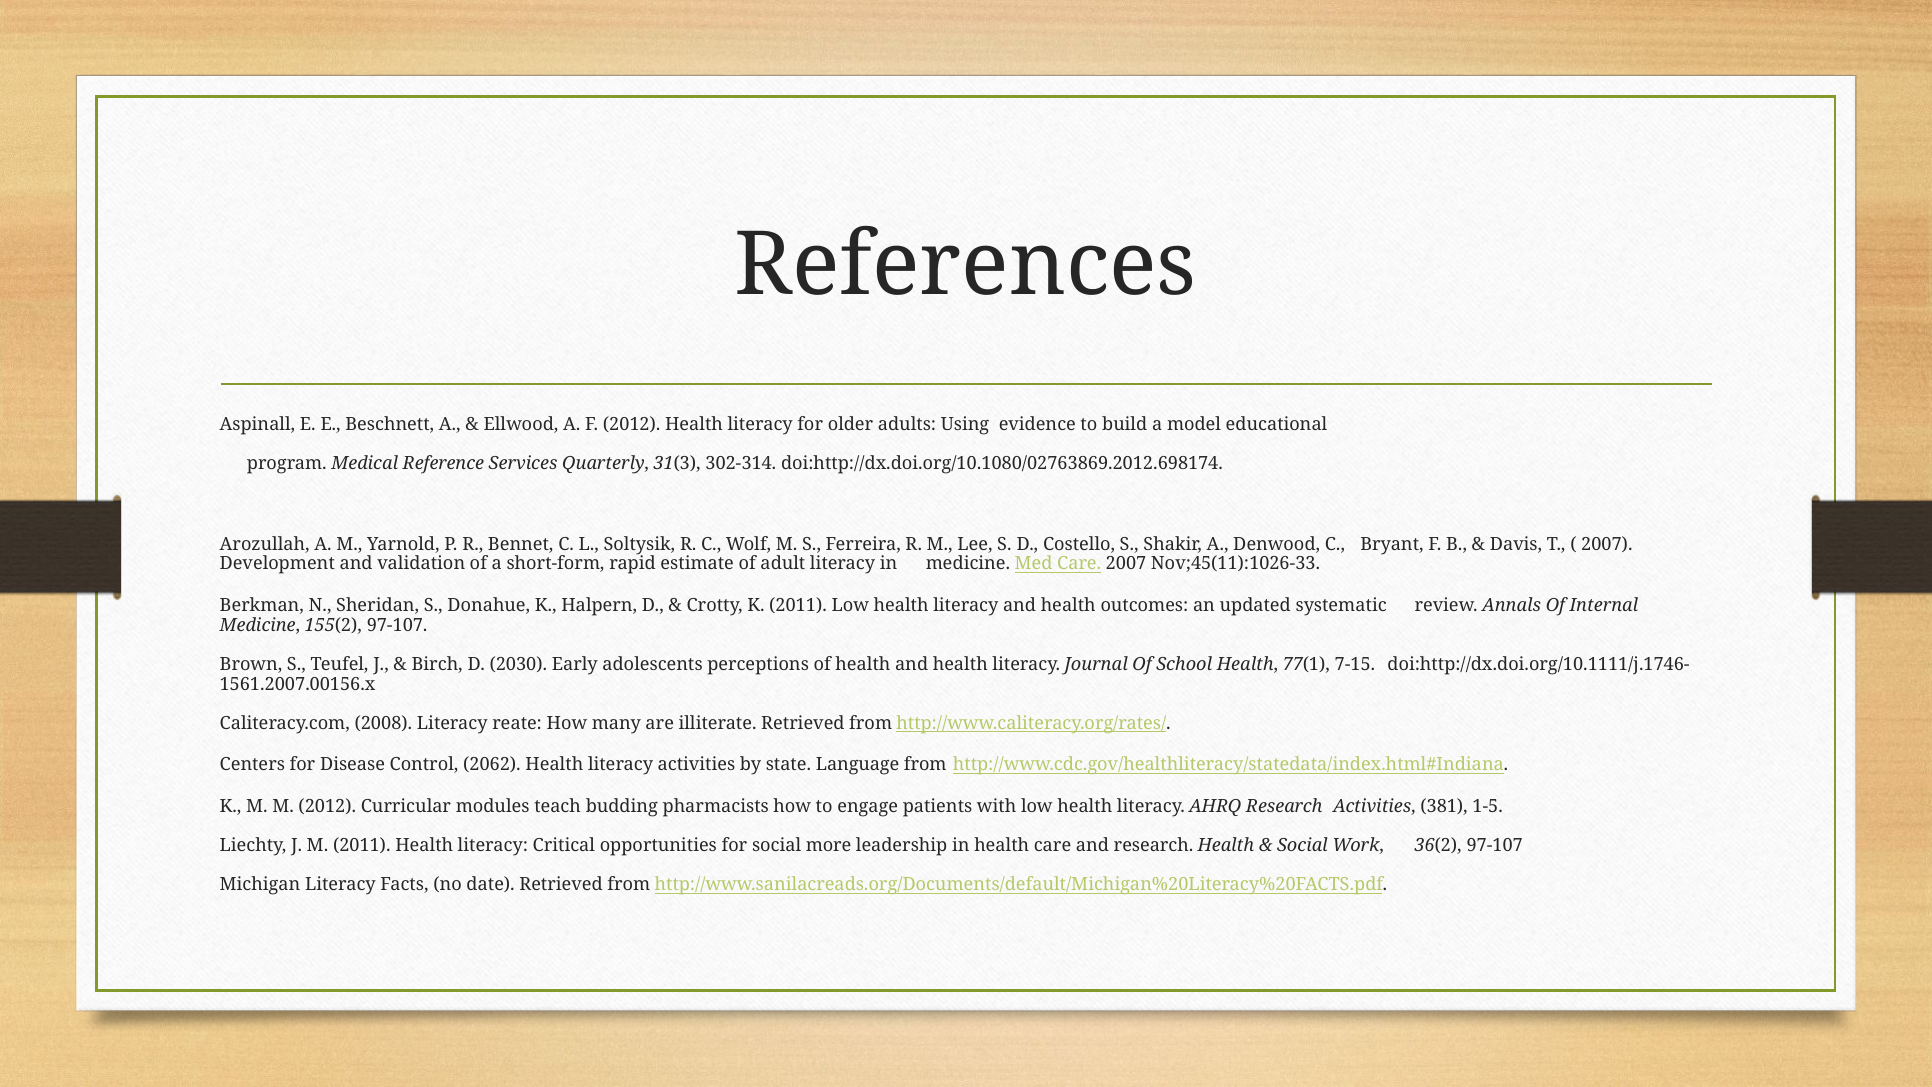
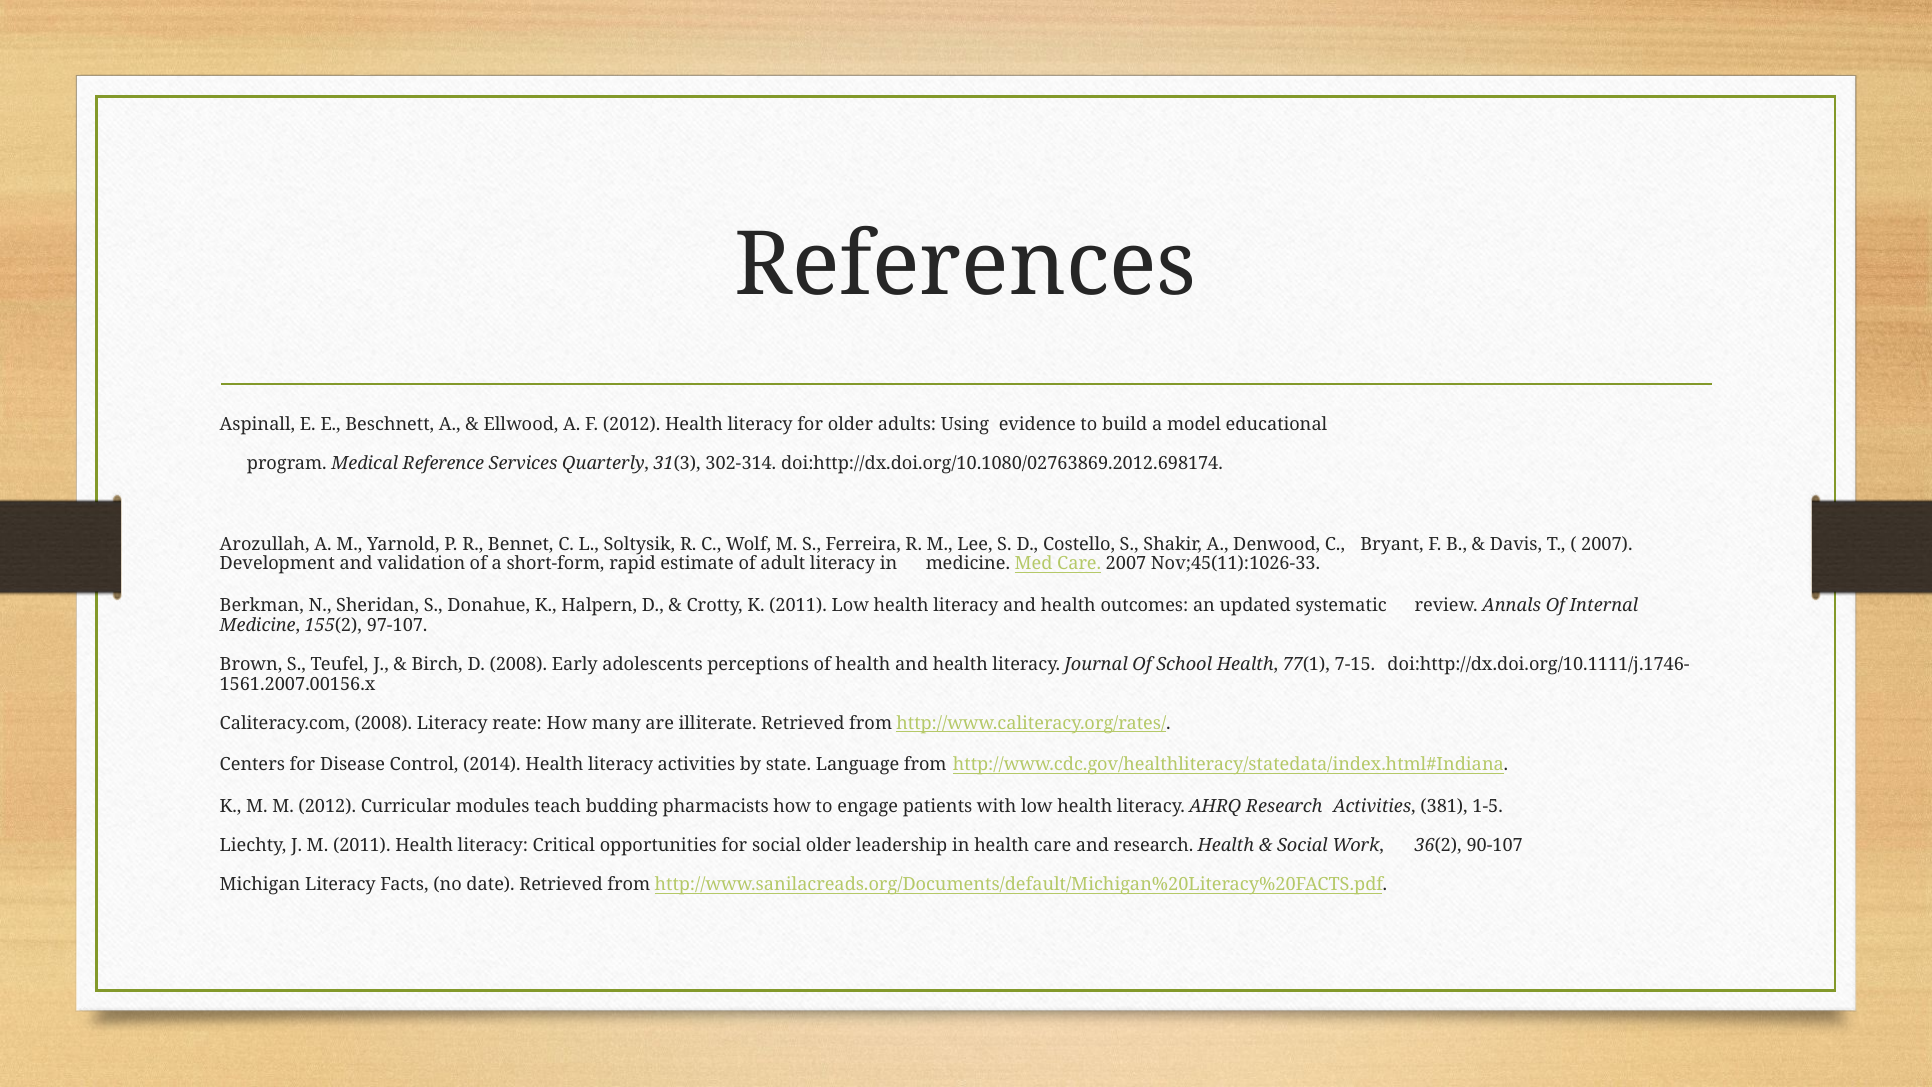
D 2030: 2030 -> 2008 (518, 664)
2062: 2062 -> 2014 (492, 765)
social more: more -> older (829, 846)
36(2 97-107: 97-107 -> 90-107 (1495, 846)
